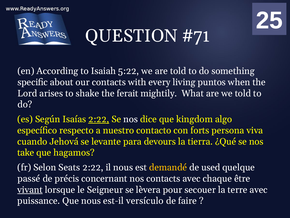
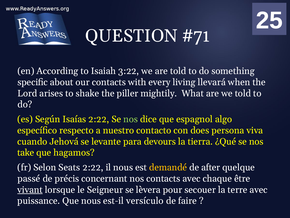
5:22: 5:22 -> 3:22 (129, 71)
puntos: puntos -> llevará (212, 82)
ferait: ferait -> piller (128, 93)
2:22 underline: present -> none (99, 119)
nos colour: white -> light green (131, 119)
kingdom: kingdom -> espagnol (194, 119)
forts: forts -> does (200, 130)
used: used -> after (211, 167)
